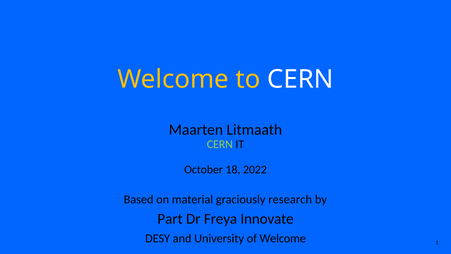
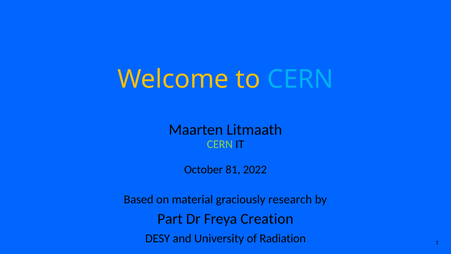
CERN colour: white -> light blue (300, 79)
18: 18 -> 81 (233, 170)
Innovate: Innovate -> Creation (267, 219)
of Welcome: Welcome -> Radiation (283, 238)
